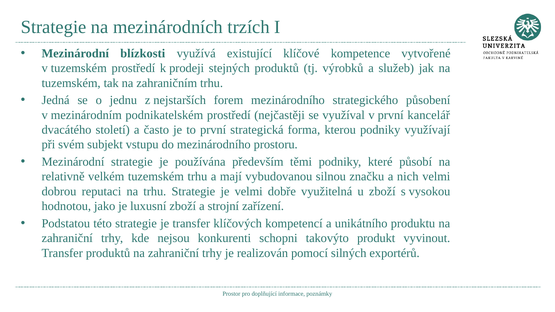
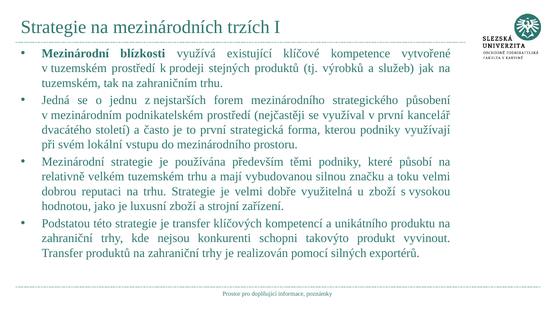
subjekt: subjekt -> lokální (105, 145)
nich: nich -> toku (408, 177)
